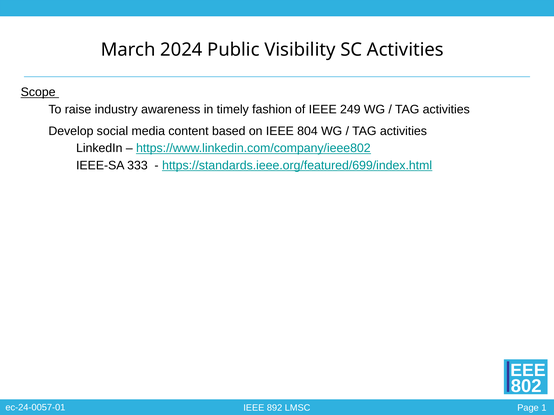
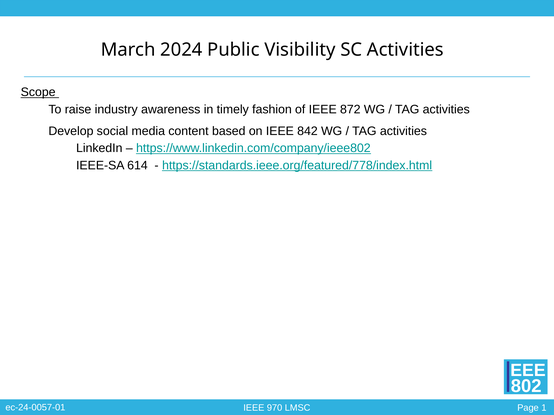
249: 249 -> 872 (350, 109)
804: 804 -> 842 (307, 131)
333: 333 -> 614 (137, 166)
https://standards.ieee.org/featured/699/index.html: https://standards.ieee.org/featured/699/index.html -> https://standards.ieee.org/featured/778/index.html (297, 166)
892: 892 -> 970 (275, 408)
